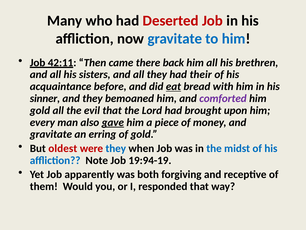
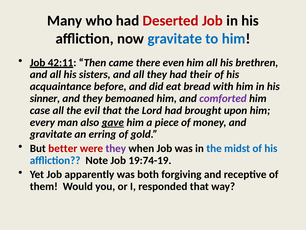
back: back -> even (173, 62)
eat underline: present -> none (173, 86)
gold: gold -> case (40, 110)
oldest: oldest -> better (63, 148)
they colour: blue -> purple (116, 148)
19:94-19: 19:94-19 -> 19:74-19 (150, 160)
